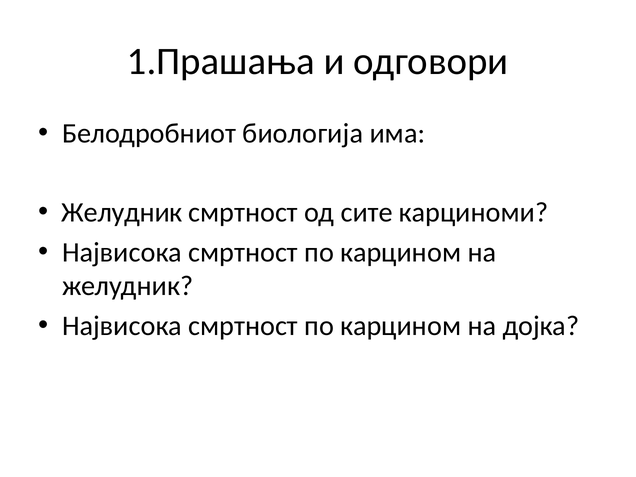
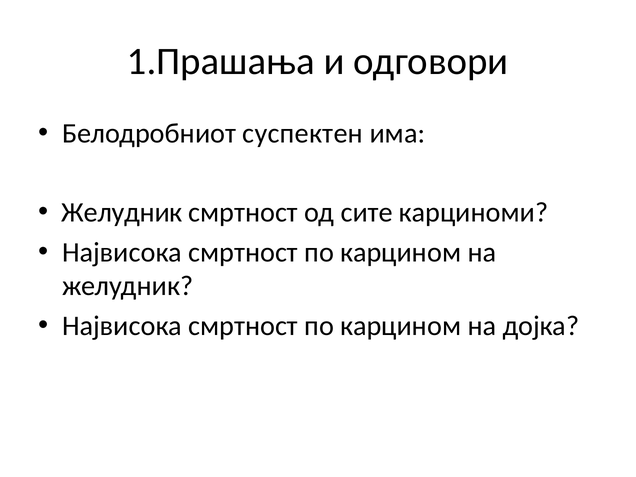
биологија: биологија -> суспектен (303, 133)
